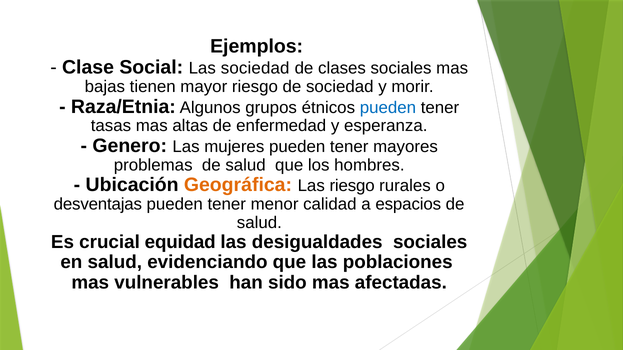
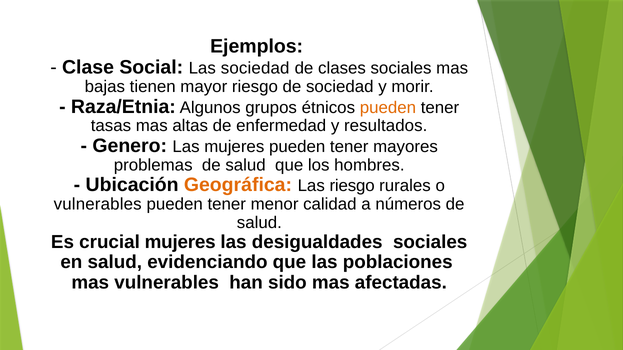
pueden colour: blue -> orange (388, 108)
esperanza: esperanza -> resultados (386, 126)
desventajas: desventajas -> vulnerables (98, 205)
espacios: espacios -> números (408, 205)
crucial equidad: equidad -> mujeres (180, 242)
